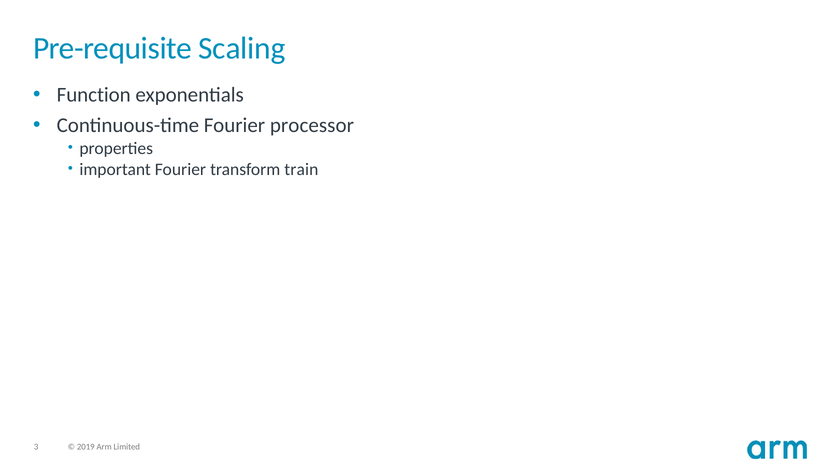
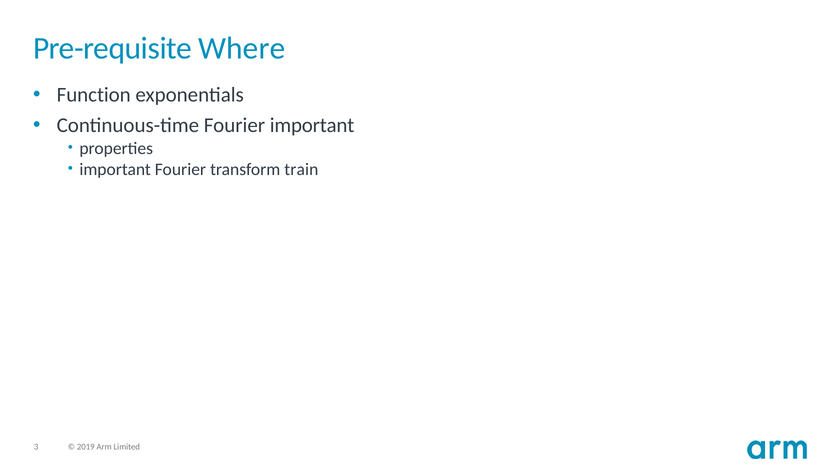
Scaling: Scaling -> Where (242, 48)
Fourier processor: processor -> important (312, 125)
